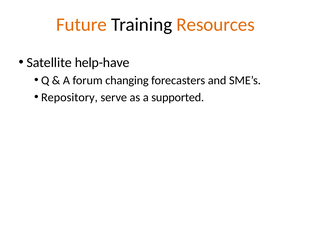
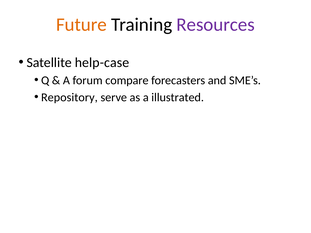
Resources colour: orange -> purple (216, 25)
help-have: help-have -> help-case (102, 63)
changing: changing -> compare (127, 80)
supported: supported -> illustrated (178, 97)
